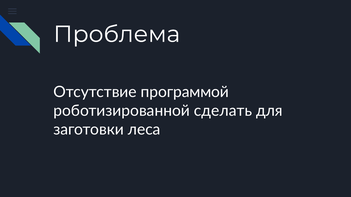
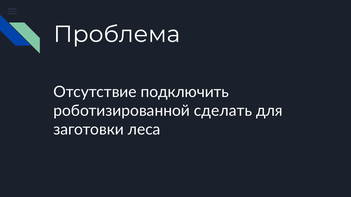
программой: программой -> подключить (185, 92)
